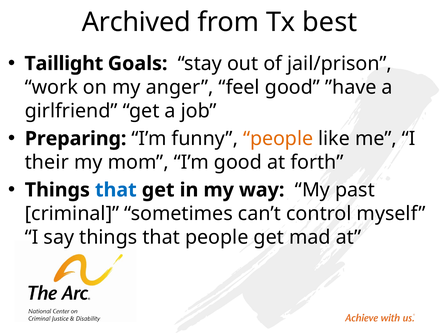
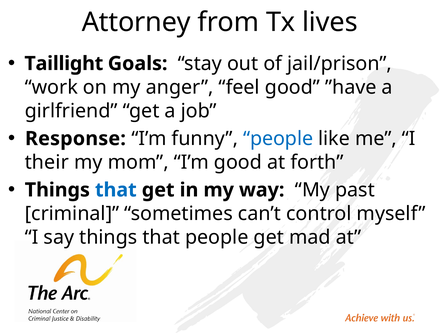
Archived: Archived -> Attorney (136, 22)
best: best -> lives (330, 22)
Preparing: Preparing -> Response (75, 138)
people colour: orange -> blue (278, 138)
